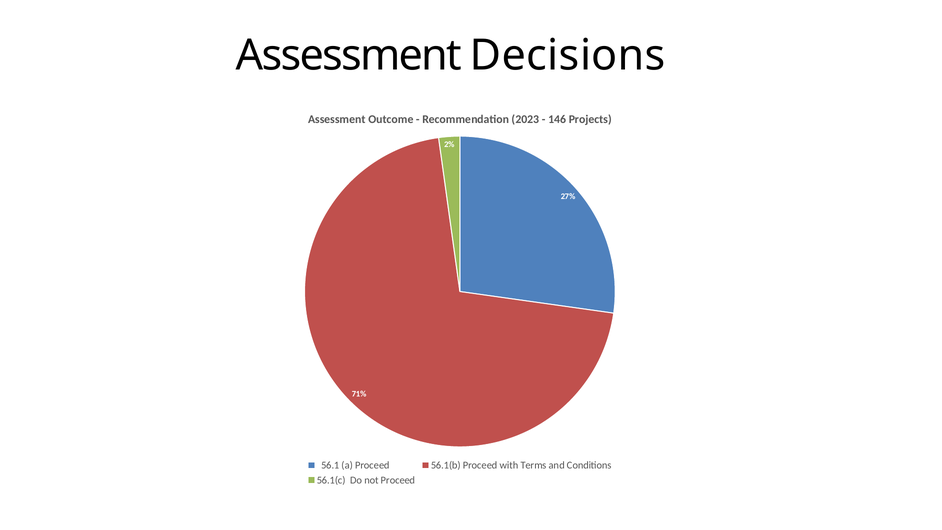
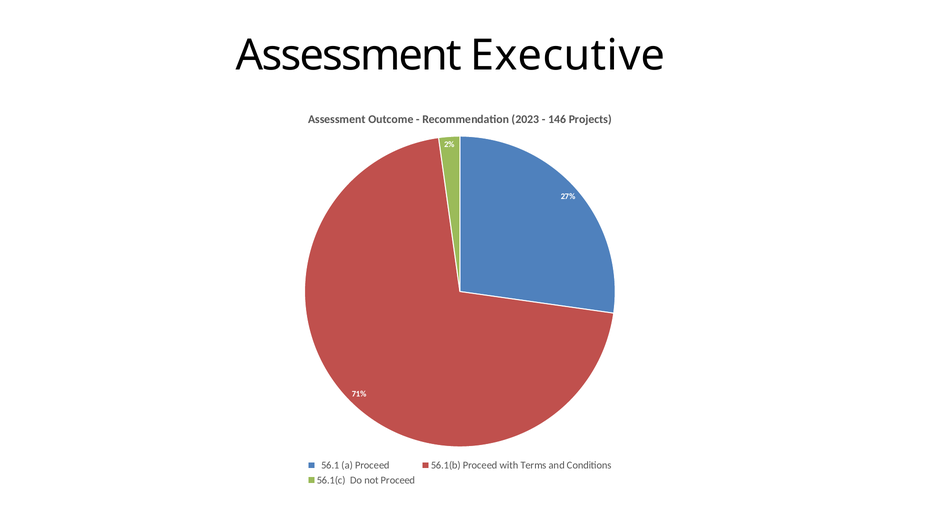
Decisions: Decisions -> Executive (568, 55)
